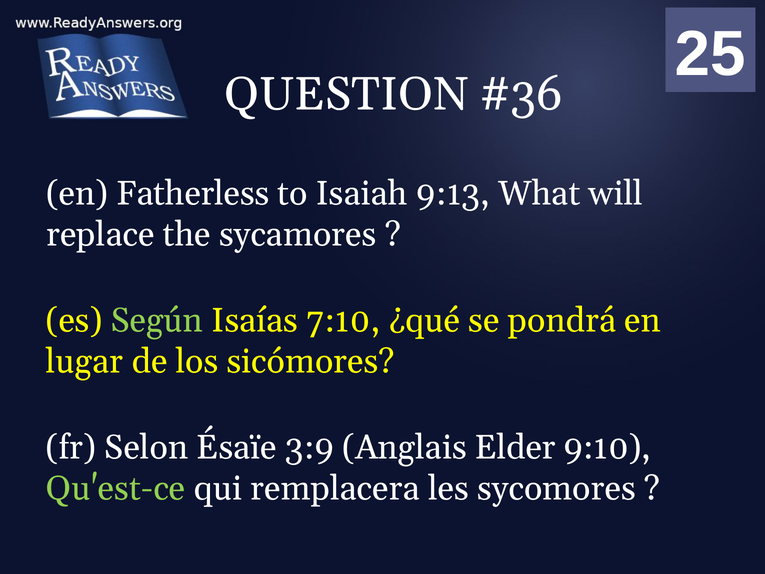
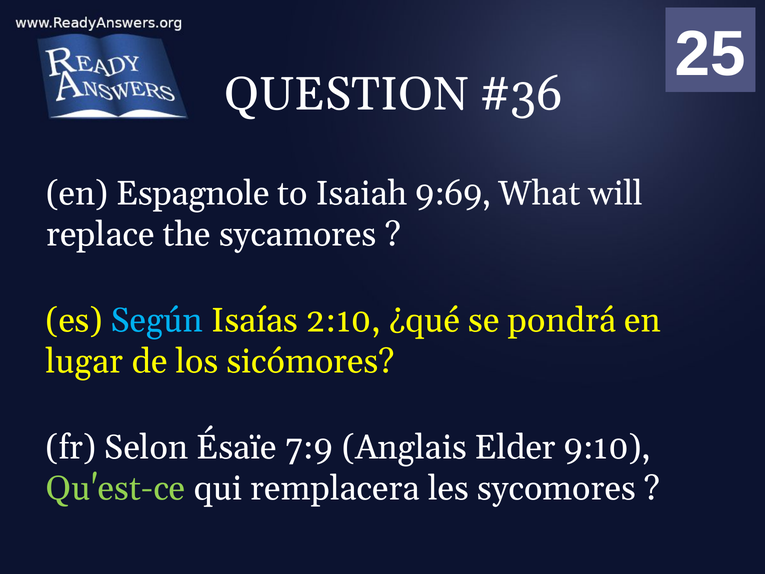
Fatherless: Fatherless -> Espagnole (193, 193)
9:13: 9:13 -> 9:69 (453, 193)
Según colour: light green -> light blue (157, 320)
7:10: 7:10 -> 2:10 (344, 320)
3:9: 3:9 -> 7:9 (309, 447)
